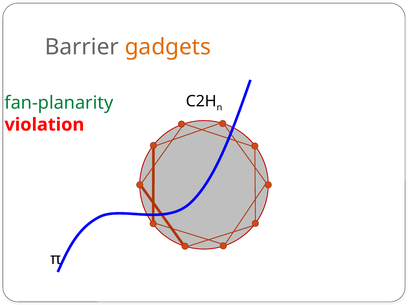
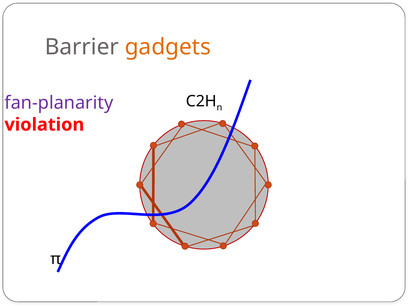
fan-planarity colour: green -> purple (59, 103)
